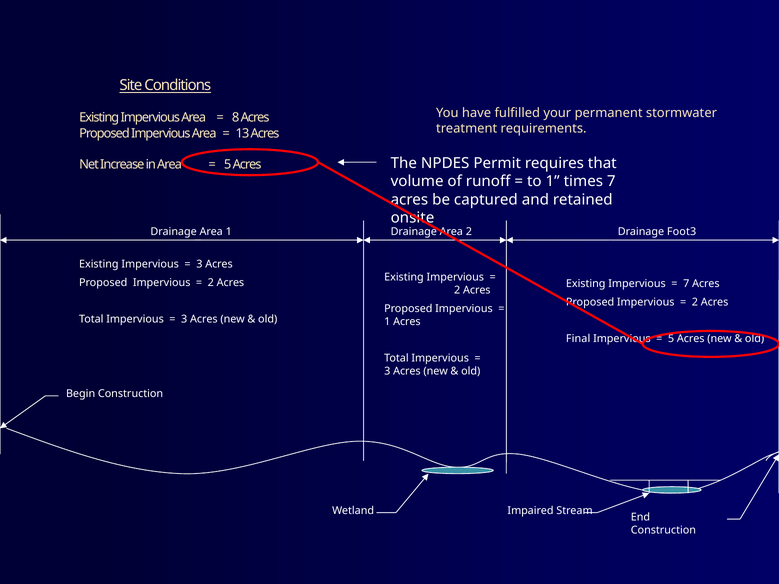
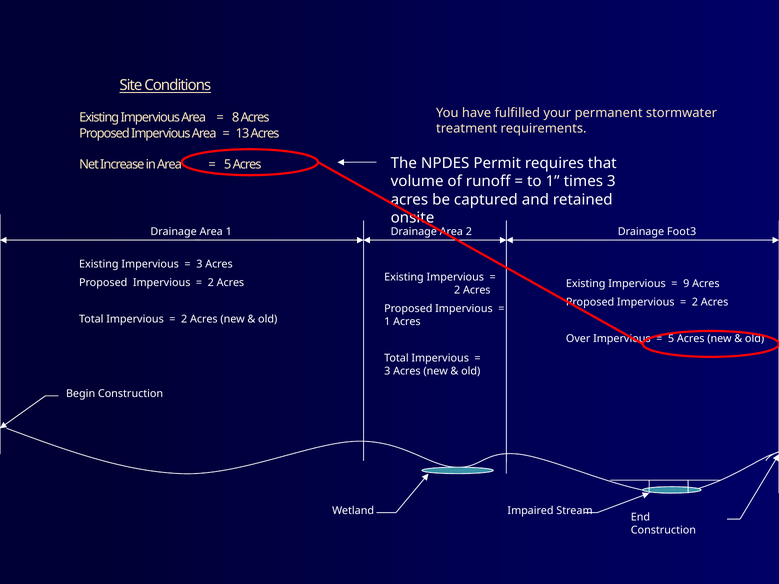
times 7: 7 -> 3 (611, 181)
7: 7 -> 9 (686, 284)
3: 3 -> 2 (184, 319)
Final: Final -> Over (578, 339)
